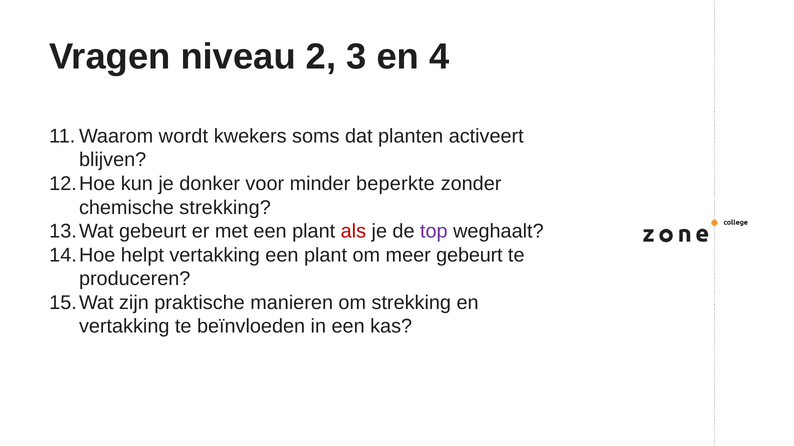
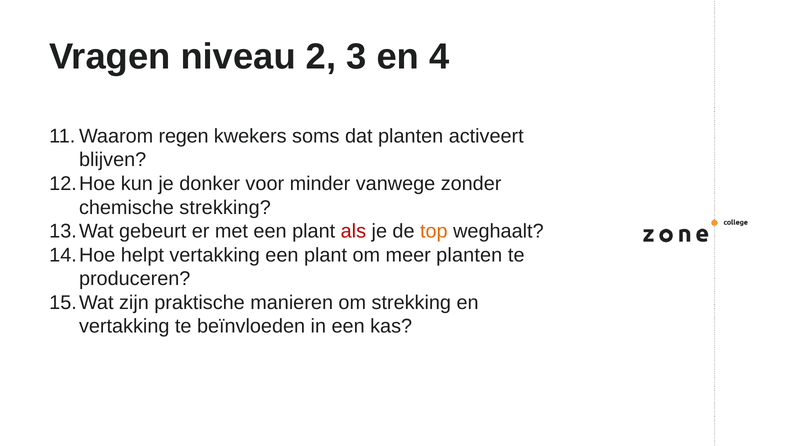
wordt: wordt -> regen (184, 136)
beperkte: beperkte -> vanwege (396, 184)
top colour: purple -> orange (434, 232)
meer gebeurt: gebeurt -> planten (469, 255)
